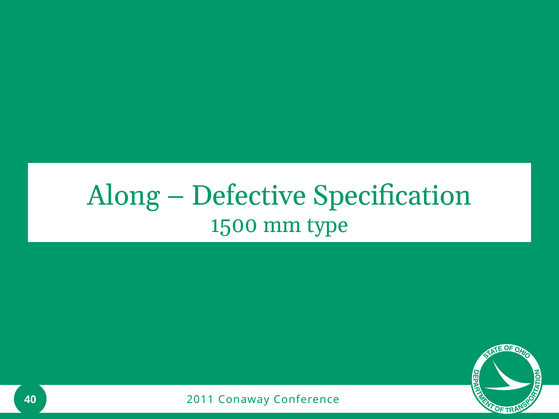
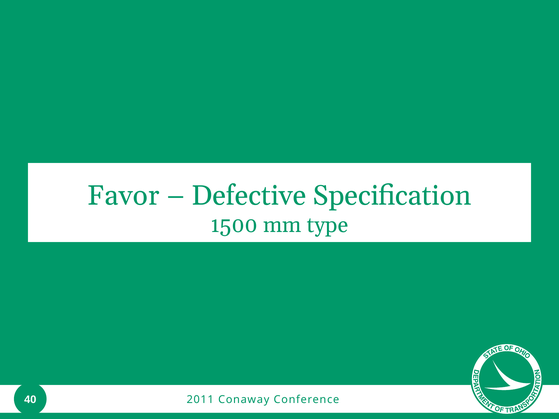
Along: Along -> Favor (123, 196)
